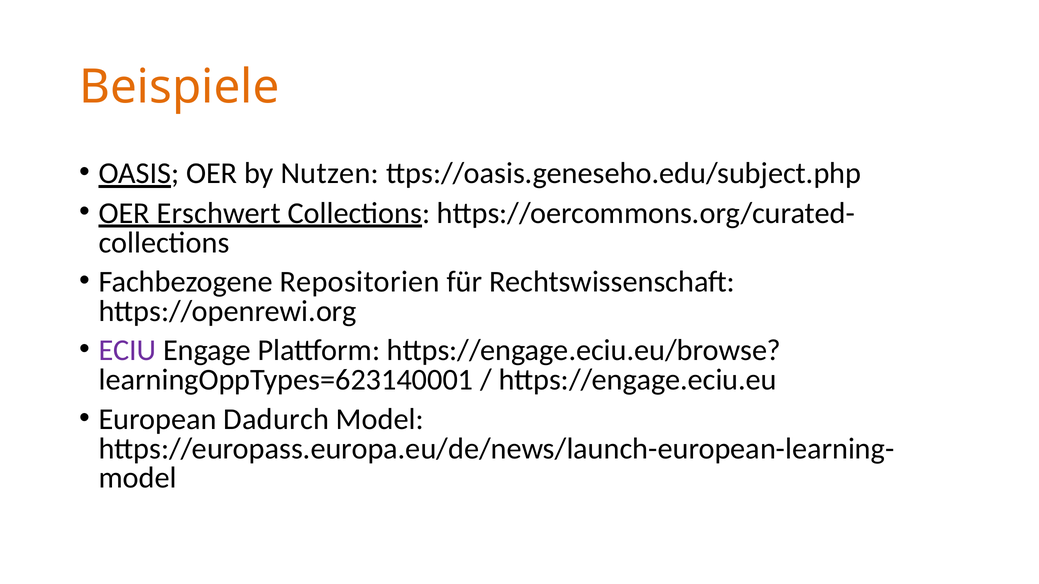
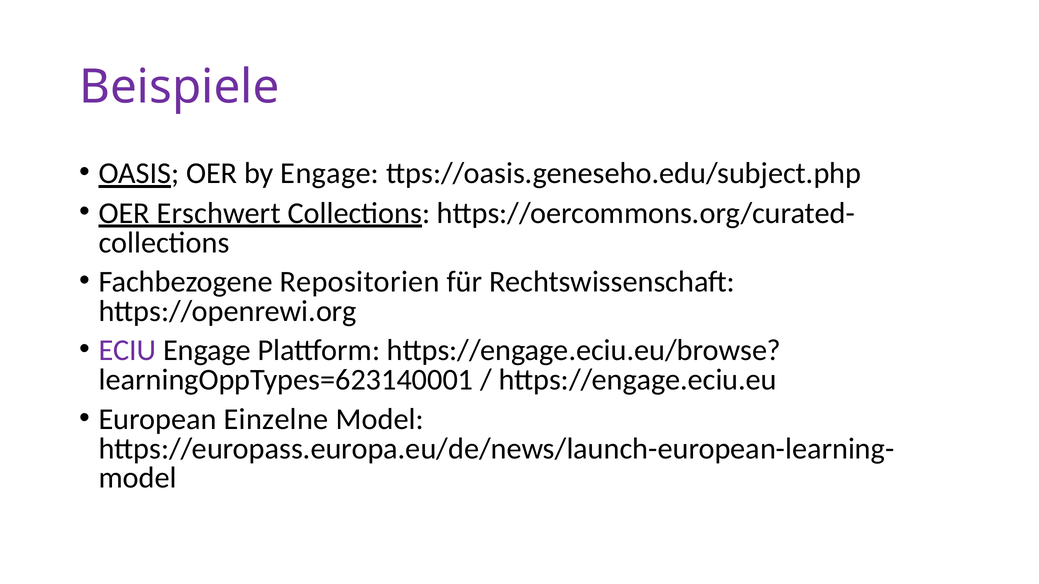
Beispiele colour: orange -> purple (179, 87)
by Nutzen: Nutzen -> Engage (330, 173)
Dadurch: Dadurch -> Einzelne (276, 419)
